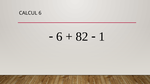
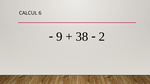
6: 6 -> 9 (59, 37)
82: 82 -> 38 (82, 37)
1: 1 -> 2 (102, 37)
